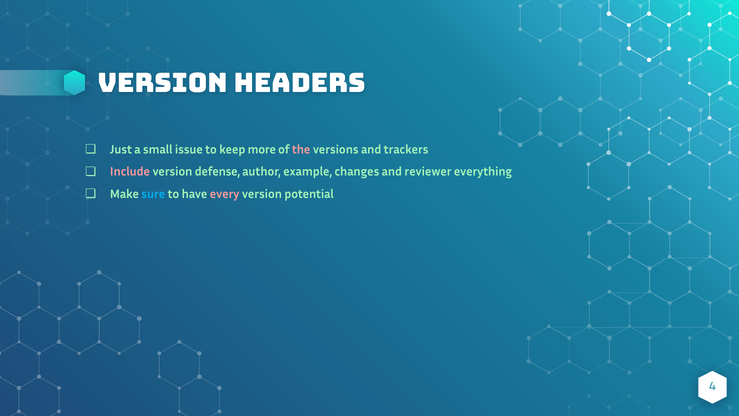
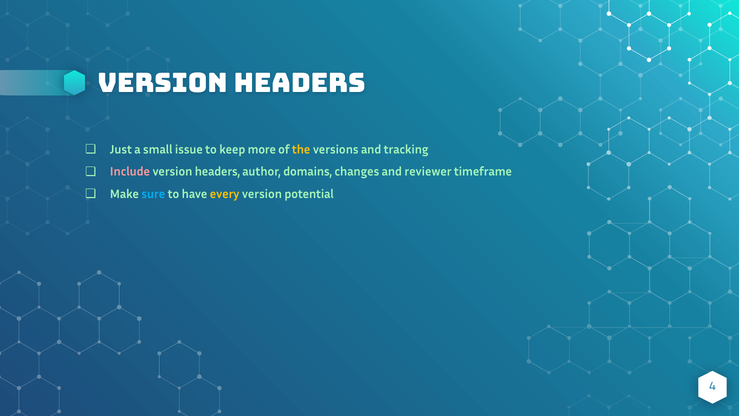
the colour: pink -> yellow (301, 150)
trackers: trackers -> tracking (406, 150)
defense: defense -> headers (217, 172)
example: example -> domains (308, 172)
everything: everything -> timeframe (483, 172)
every colour: pink -> yellow (225, 194)
